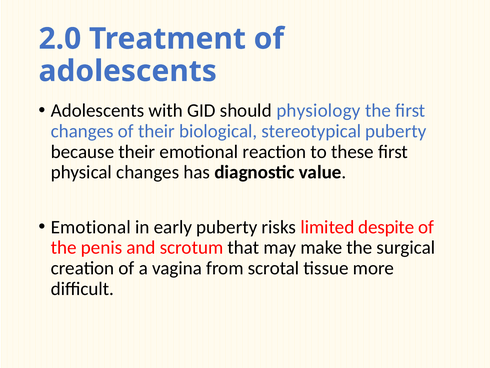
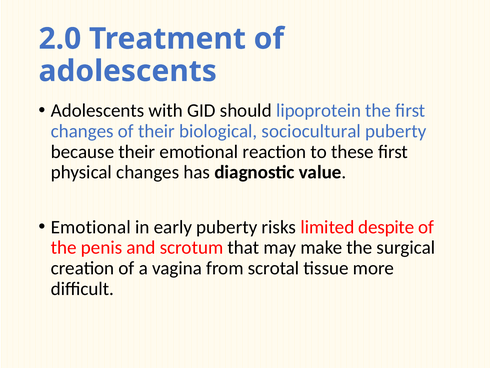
physiology: physiology -> lipoprotein (319, 110)
stereotypical: stereotypical -> sociocultural (311, 131)
